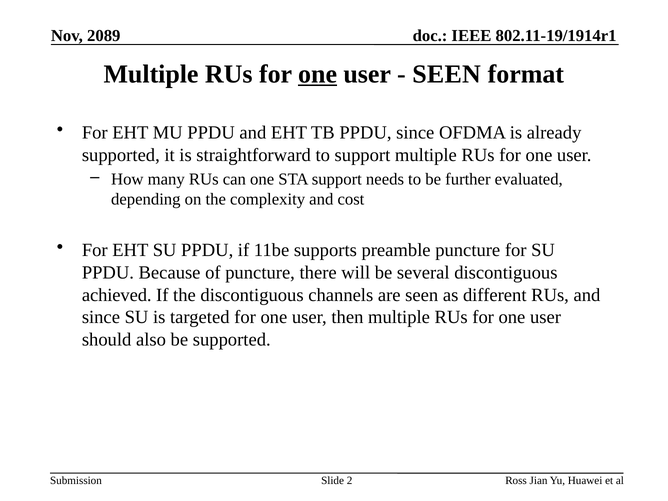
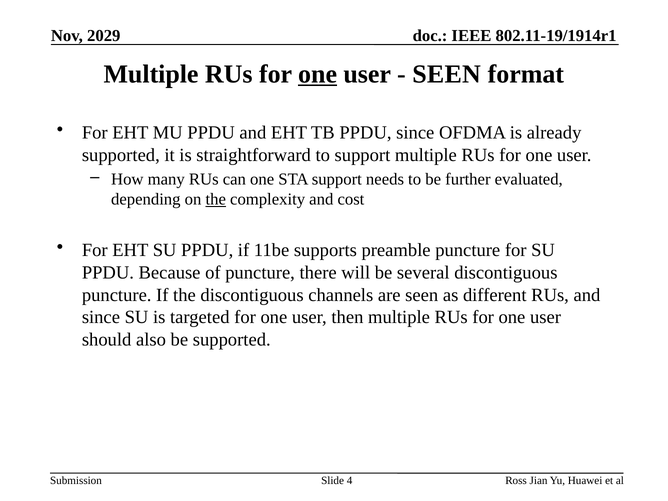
2089: 2089 -> 2029 (104, 36)
the underline: none -> present (216, 199)
achieved: achieved -> puncture (117, 295)
2: 2 -> 4 (350, 480)
